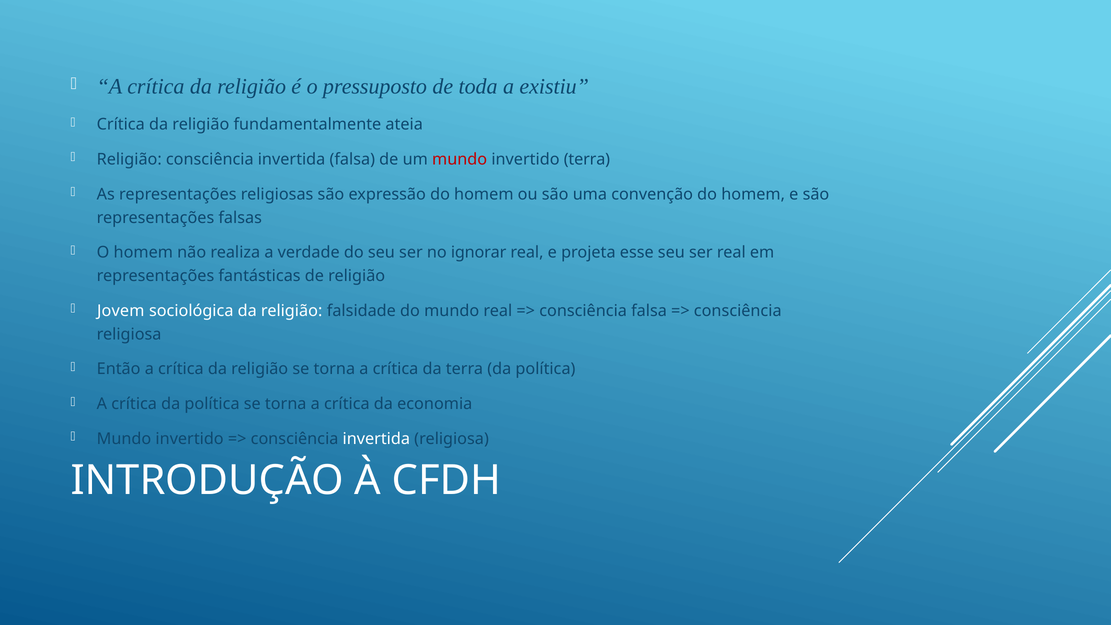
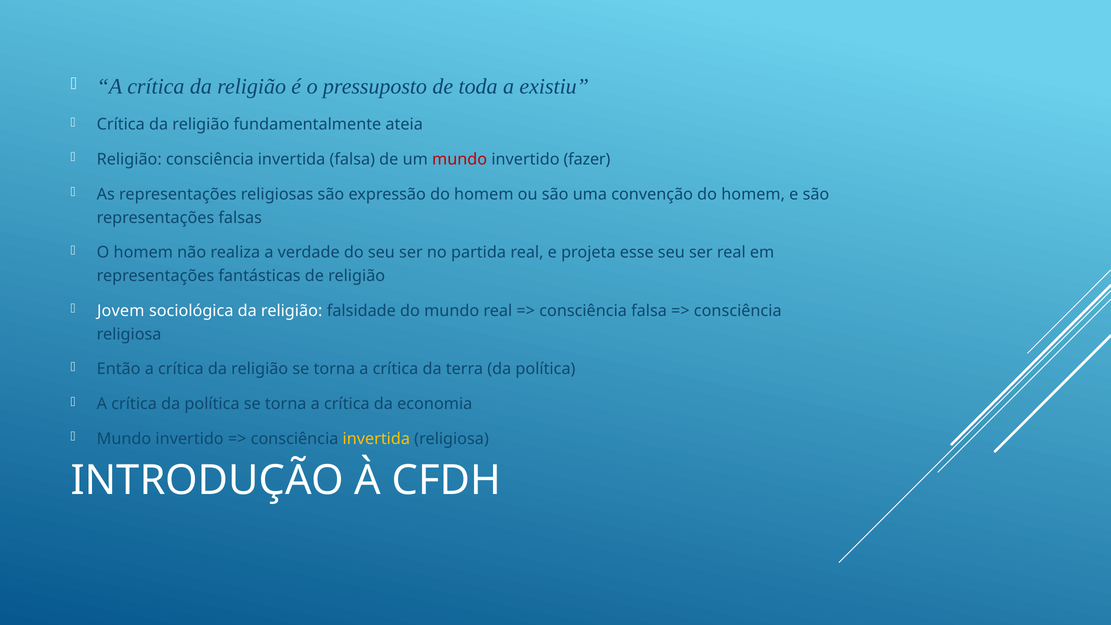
invertido terra: terra -> fazer (587, 159)
ignorar: ignorar -> partida (479, 253)
invertida colour: white -> yellow (376, 439)
